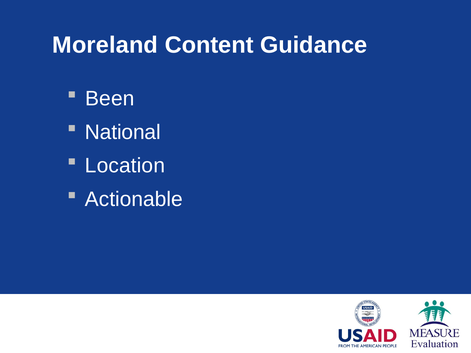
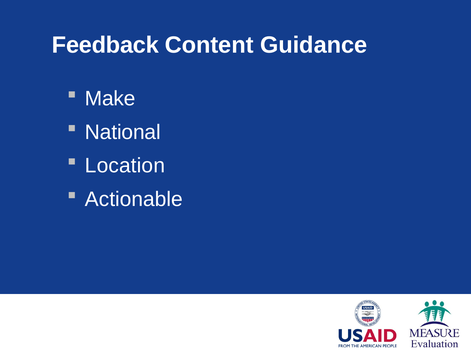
Moreland: Moreland -> Feedback (105, 45)
Been: Been -> Make (110, 99)
